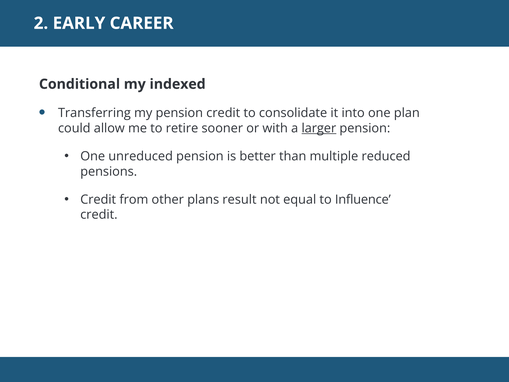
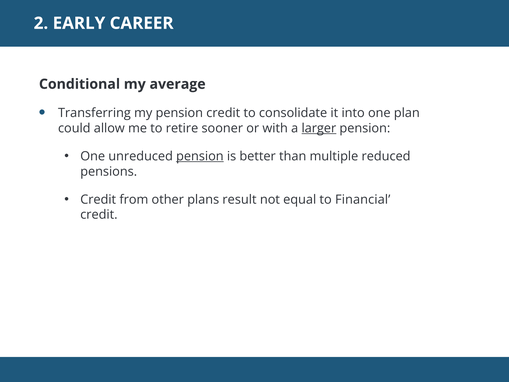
indexed: indexed -> average (178, 84)
pension underline: none -> present (200, 156)
Influence: Influence -> Financial (363, 199)
